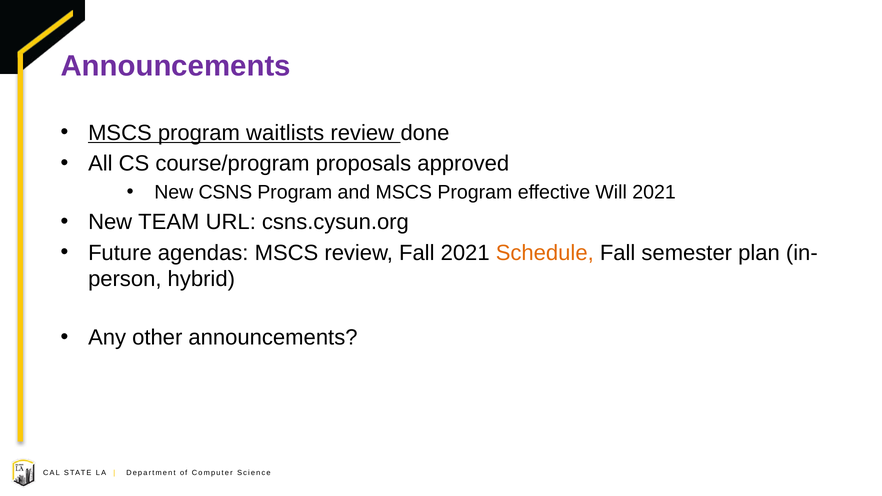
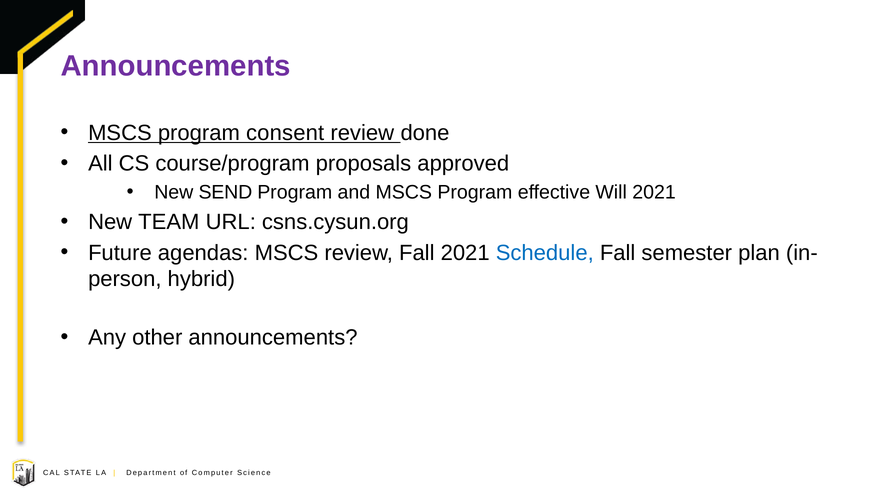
waitlists: waitlists -> consent (285, 133)
CSNS: CSNS -> SEND (225, 192)
Schedule colour: orange -> blue (545, 253)
